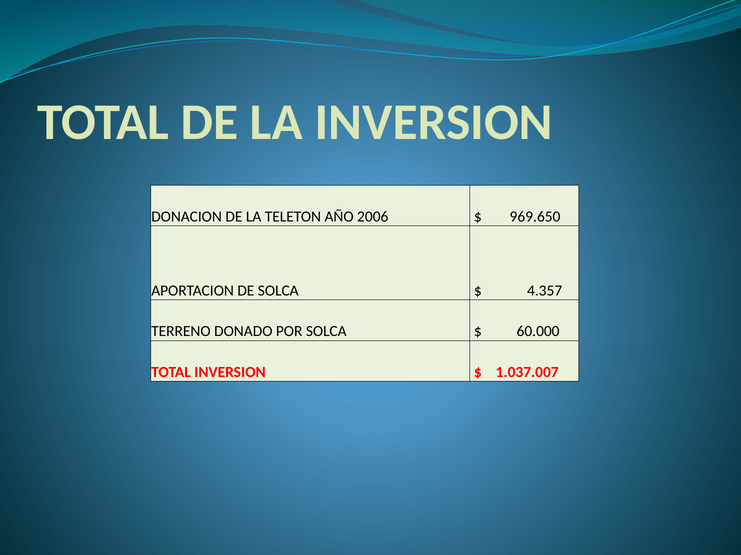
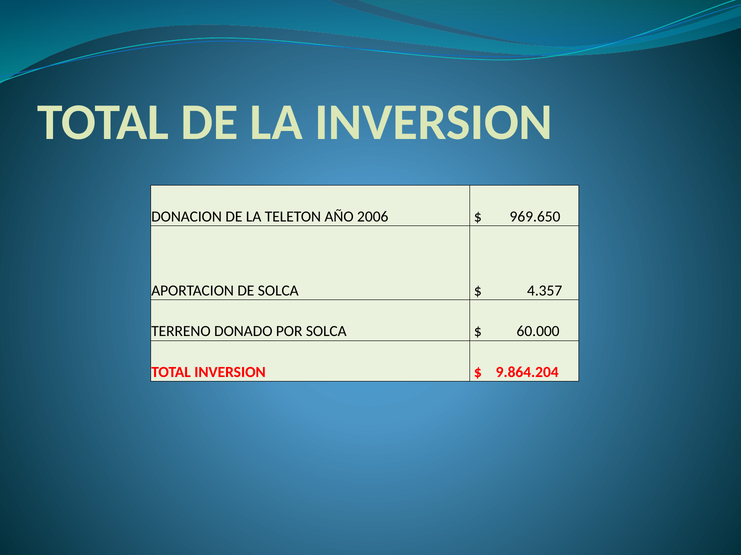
1.037.007: 1.037.007 -> 9.864.204 (527, 373)
